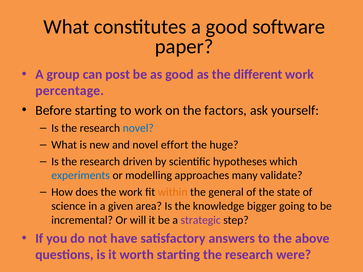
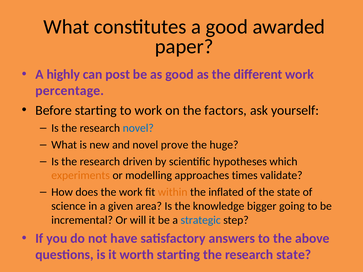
software: software -> awarded (289, 27)
group: group -> highly (63, 74)
effort: effort -> prove (175, 145)
experiments colour: blue -> orange (81, 176)
many: many -> times (245, 176)
general: general -> inflated (226, 192)
strategic colour: purple -> blue (201, 220)
research were: were -> state (294, 255)
